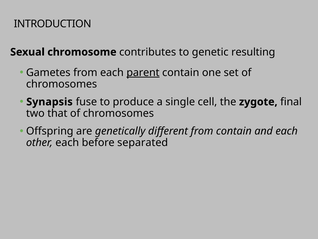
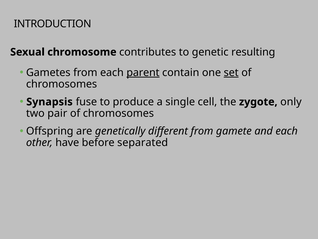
set underline: none -> present (231, 72)
final: final -> only (291, 102)
that: that -> pair (57, 113)
from contain: contain -> gamete (234, 131)
other each: each -> have (67, 142)
